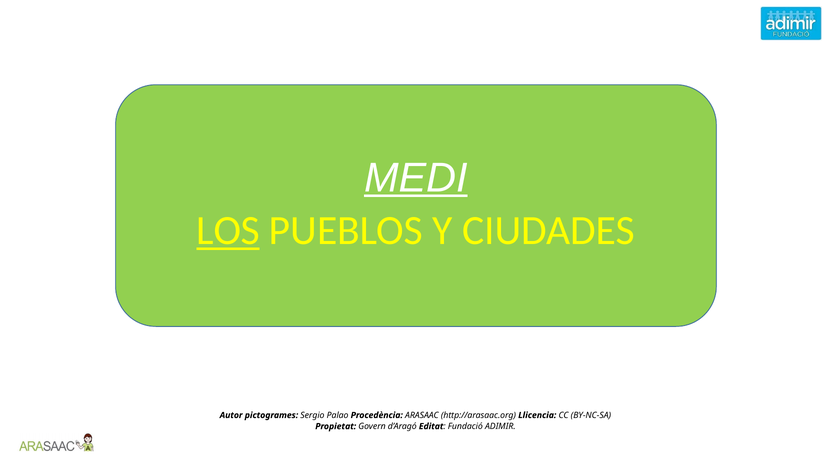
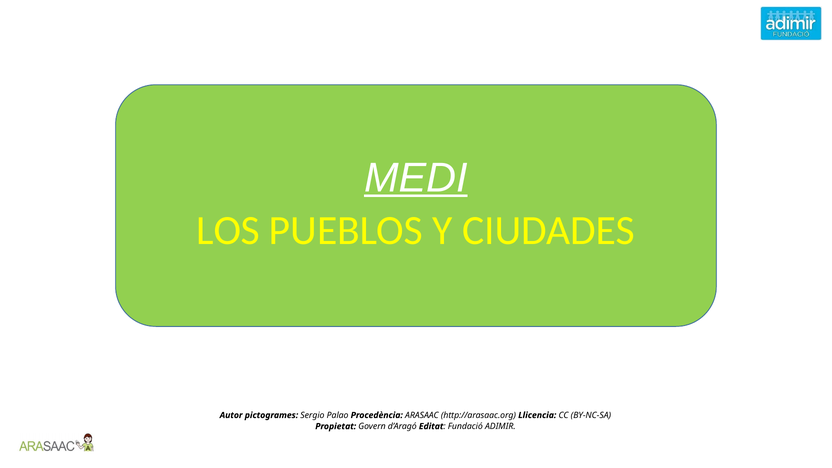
LOS underline: present -> none (228, 231)
